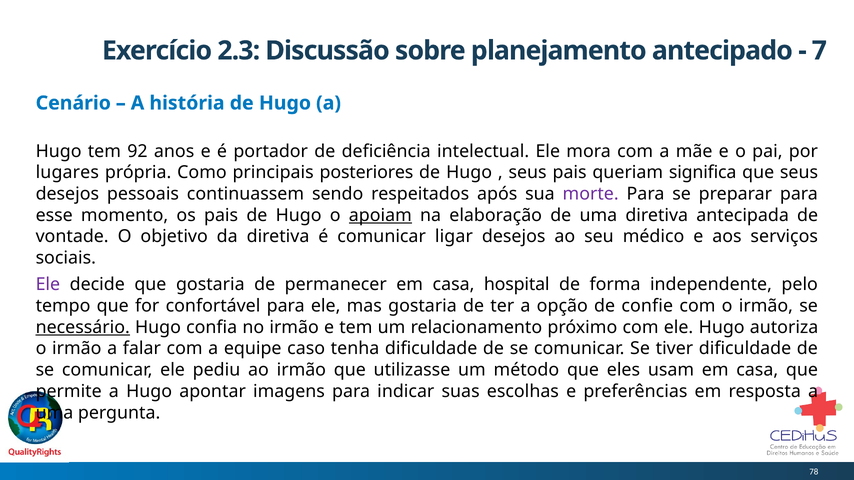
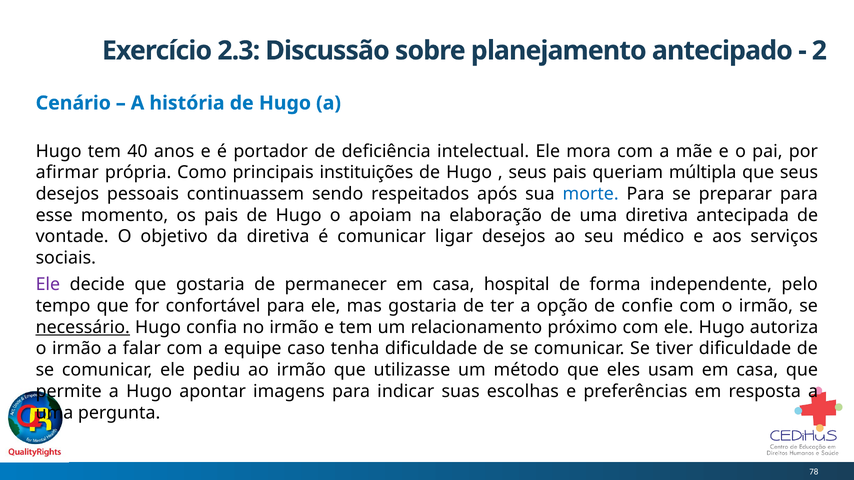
7: 7 -> 2 (819, 51)
92: 92 -> 40 (137, 151)
lugares: lugares -> afirmar (67, 173)
posteriores: posteriores -> instituições (366, 173)
significa: significa -> múltipla (703, 173)
morte colour: purple -> blue (591, 194)
apoiam underline: present -> none (380, 215)
